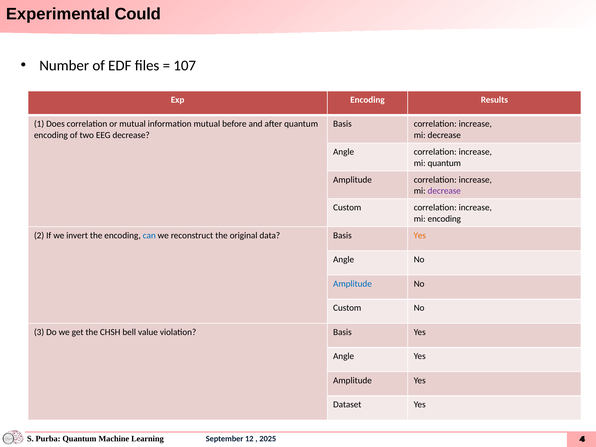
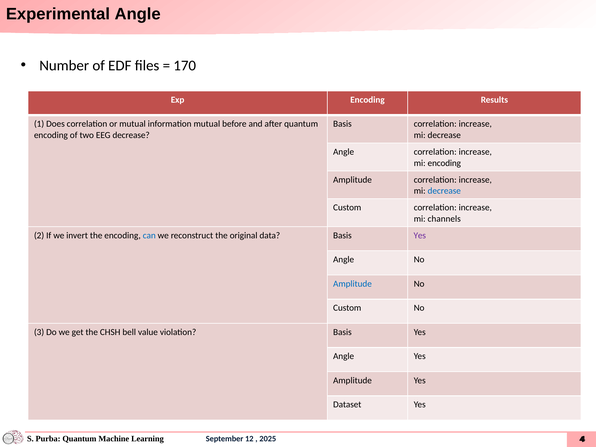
Experimental Could: Could -> Angle (138, 14)
107: 107 -> 170 (185, 65)
mi quantum: quantum -> encoding (444, 163)
decrease colour: purple -> blue (444, 191)
mi encoding: encoding -> channels (444, 219)
Yes colour: orange -> purple (420, 235)
